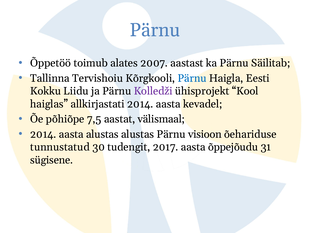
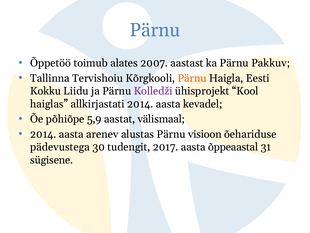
Säilitab: Säilitab -> Pakkuv (271, 63)
Pärnu colour: blue -> orange (192, 78)
7,5: 7,5 -> 5,9 (94, 119)
aasta alustas: alustas -> arenev (102, 134)
tunnustatud: tunnustatud -> pädevustega (60, 147)
õppejõudu: õppejõudu -> õppeaastal (233, 147)
